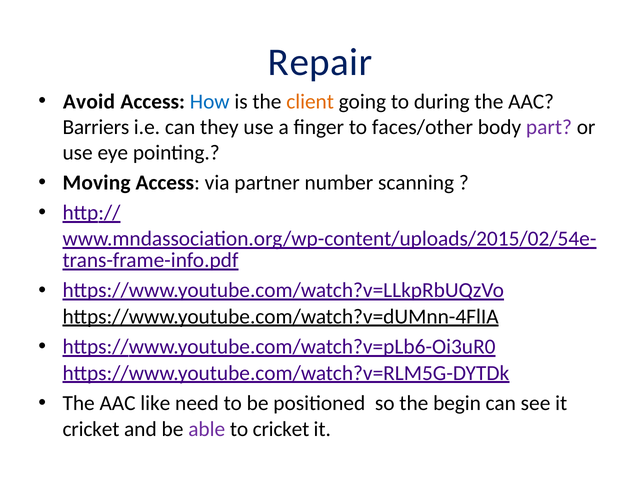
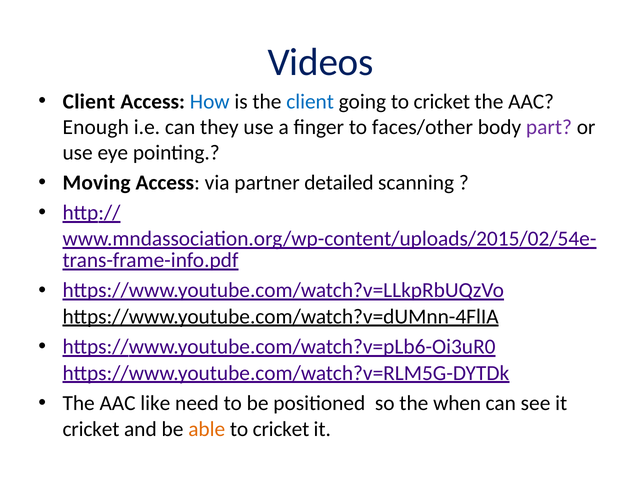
Repair: Repair -> Videos (321, 62)
Avoid: Avoid -> Client (89, 101)
client colour: orange -> blue (310, 101)
going to during: during -> cricket (442, 101)
Barriers: Barriers -> Enough (96, 127)
number: number -> detailed (339, 183)
begin: begin -> when (457, 403)
able colour: purple -> orange (207, 429)
